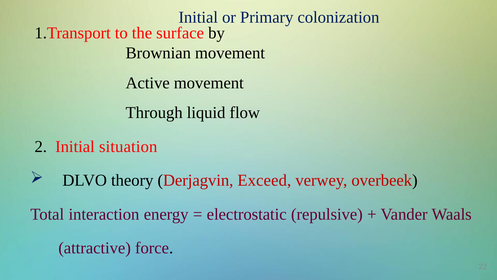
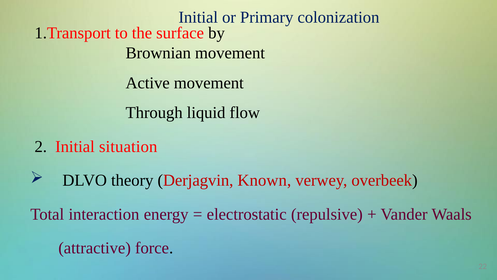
Exceed: Exceed -> Known (264, 180)
